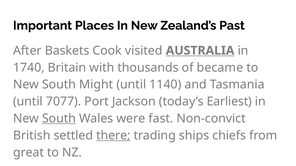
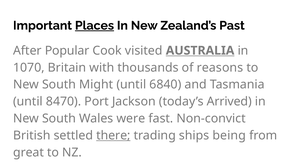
Places underline: none -> present (94, 26)
Baskets: Baskets -> Popular (67, 51)
1740: 1740 -> 1070 (29, 68)
became: became -> reasons (220, 68)
1140: 1140 -> 6840 (165, 85)
7077: 7077 -> 8470 (64, 102)
Earliest: Earliest -> Arrived (229, 102)
South underline: present -> none (59, 119)
chiefs: chiefs -> being (229, 136)
